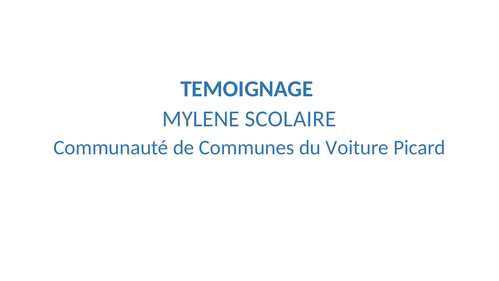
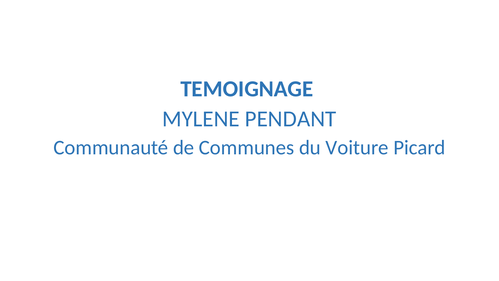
SCOLAIRE: SCOLAIRE -> PENDANT (291, 119)
